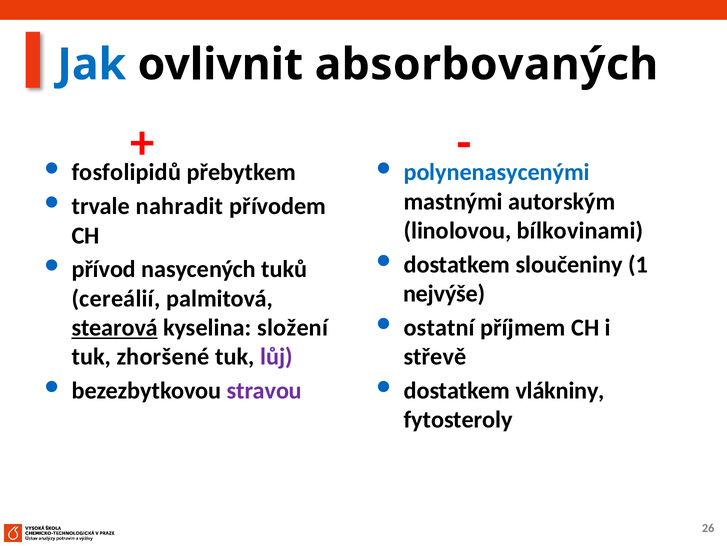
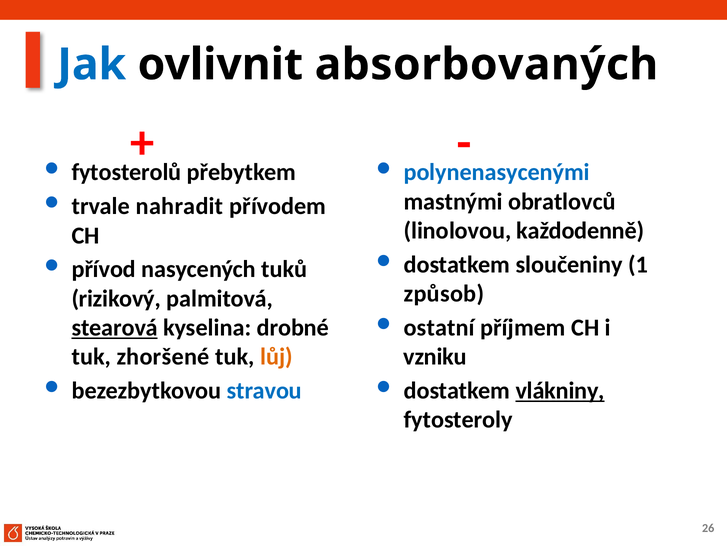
fosfolipidů: fosfolipidů -> fytosterolů (127, 172)
autorským: autorským -> obratlovců (562, 201)
bílkovinami: bílkovinami -> každodenně (580, 230)
nejvýše: nejvýše -> způsob (444, 293)
cereálií: cereálií -> rizikový (116, 298)
složení: složení -> drobné (293, 327)
lůj colour: purple -> orange (277, 356)
střevě: střevě -> vzniku (435, 356)
stravou colour: purple -> blue (264, 390)
vlákniny underline: none -> present (560, 390)
